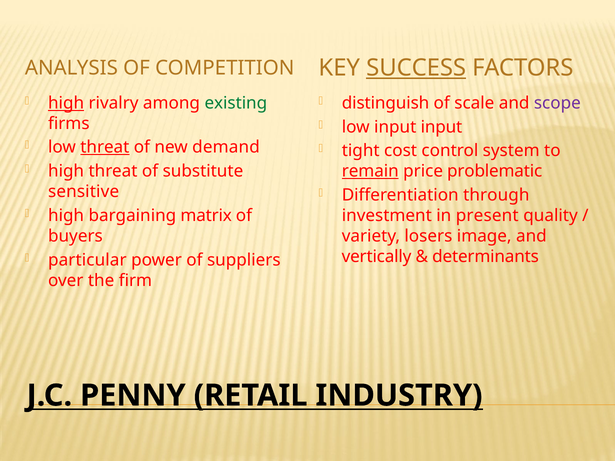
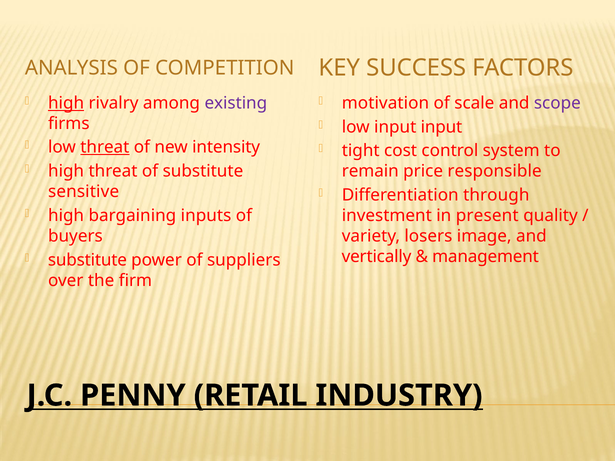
SUCCESS underline: present -> none (416, 68)
existing colour: green -> purple (236, 103)
distinguish: distinguish -> motivation (385, 103)
demand: demand -> intensity (226, 147)
remain underline: present -> none (370, 171)
problematic: problematic -> responsible (495, 171)
matrix: matrix -> inputs (206, 216)
determinants: determinants -> management (486, 257)
particular: particular -> substitute (87, 260)
